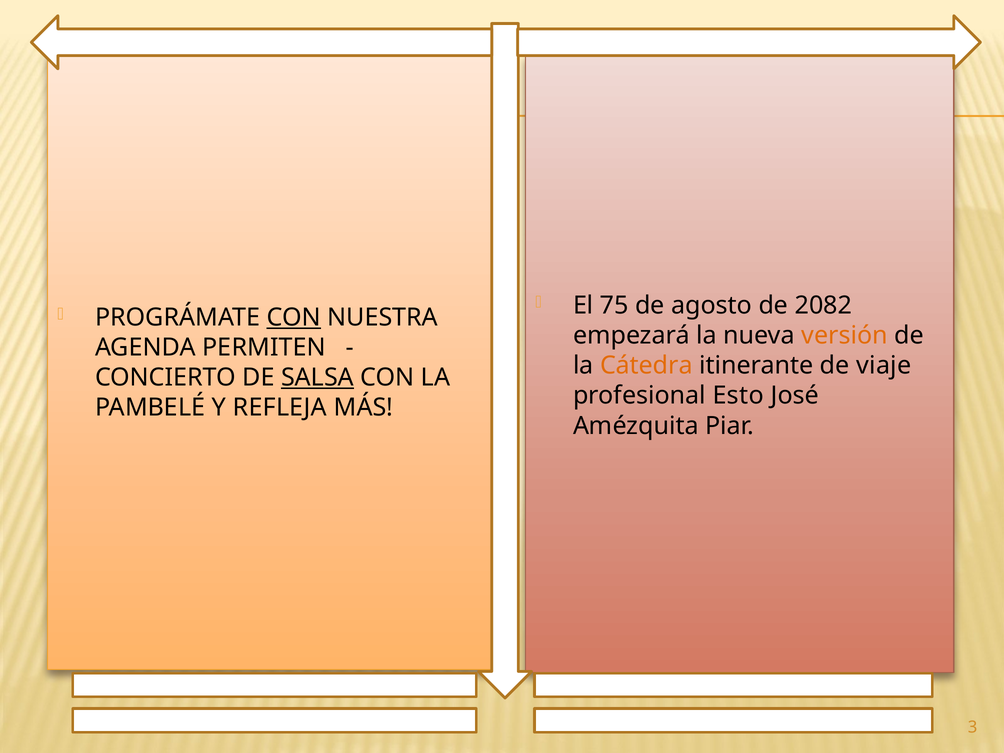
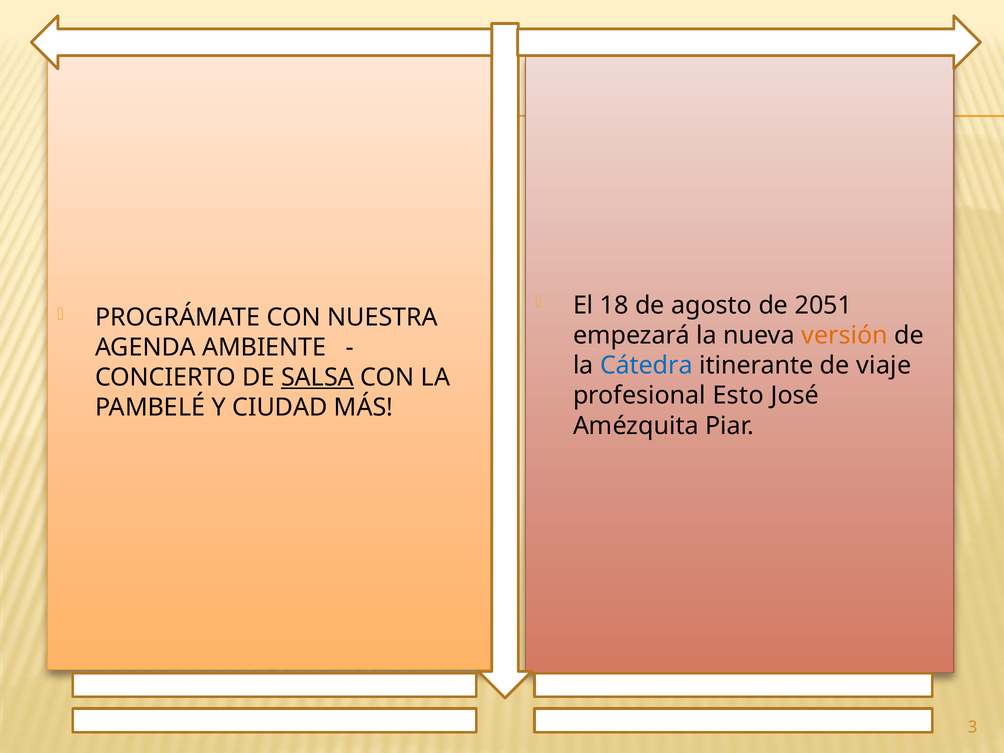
75: 75 -> 18 (614, 305)
2082: 2082 -> 2051 (823, 305)
CON underline: present -> none (294, 317)
PERMITEN: PERMITEN -> AMBIENTE (264, 347)
Cátedra colour: orange -> blue (646, 365)
REFLEJA: REFLEJA -> CIUDAD (280, 408)
